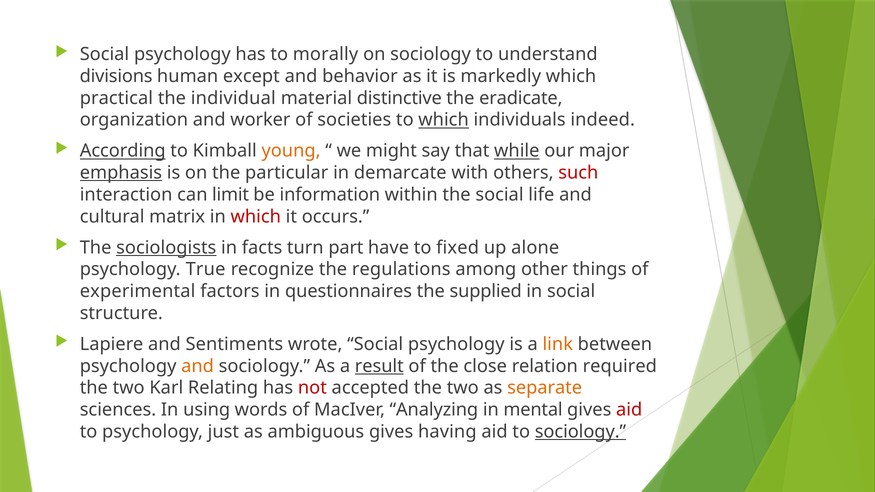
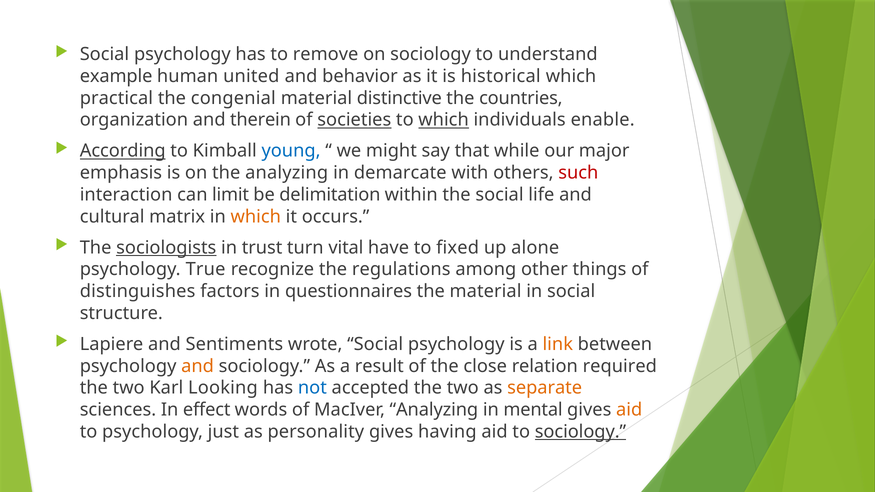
morally: morally -> remove (326, 54)
divisions: divisions -> example (116, 76)
except: except -> united (251, 76)
markedly: markedly -> historical (501, 76)
individual: individual -> congenial (233, 98)
eradicate: eradicate -> countries (521, 98)
worker: worker -> therein (260, 120)
societies underline: none -> present (354, 120)
indeed: indeed -> enable (603, 120)
young colour: orange -> blue (291, 151)
while underline: present -> none (517, 151)
emphasis underline: present -> none (121, 173)
the particular: particular -> analyzing (287, 173)
information: information -> delimitation (330, 195)
which colour: red -> orange (256, 217)
facts: facts -> trust (262, 248)
part: part -> vital (346, 248)
experimental: experimental -> distinguishes (138, 291)
the supplied: supplied -> material (486, 291)
result underline: present -> none (379, 366)
Relating: Relating -> Looking (223, 388)
not colour: red -> blue (312, 388)
using: using -> effect (207, 410)
aid colour: red -> orange (629, 410)
ambiguous: ambiguous -> personality (316, 432)
